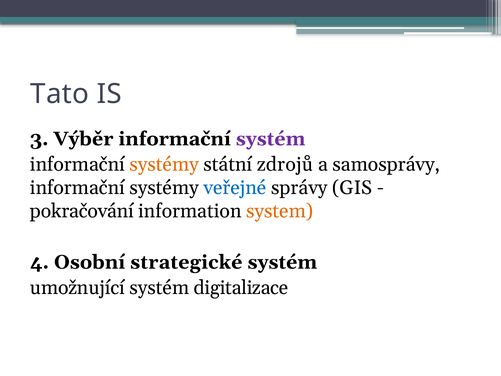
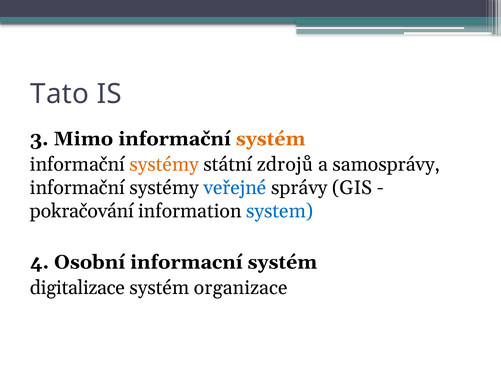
Výběr: Výběr -> Mimo (83, 139)
systém colour: purple -> orange (271, 139)
system colour: orange -> blue (280, 211)
strategické: strategické -> informacní (186, 262)
umožnující: umožnující -> digitalizace (77, 287)
digitalizace: digitalizace -> organizace (241, 287)
